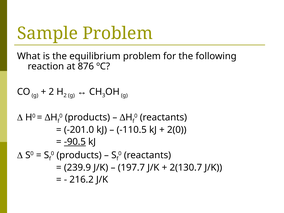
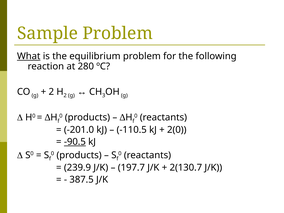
What underline: none -> present (29, 56)
876: 876 -> 280 (86, 66)
216.2: 216.2 -> 387.5 (82, 180)
